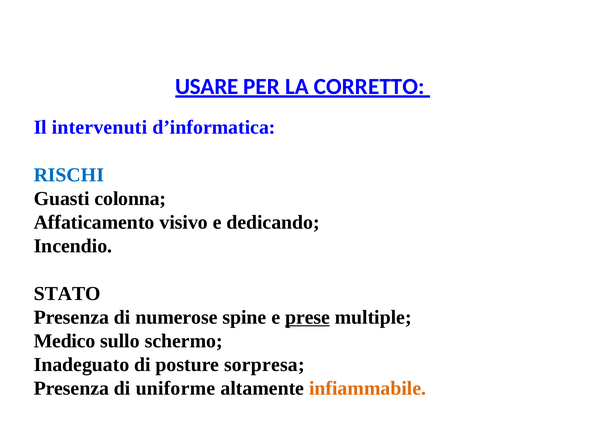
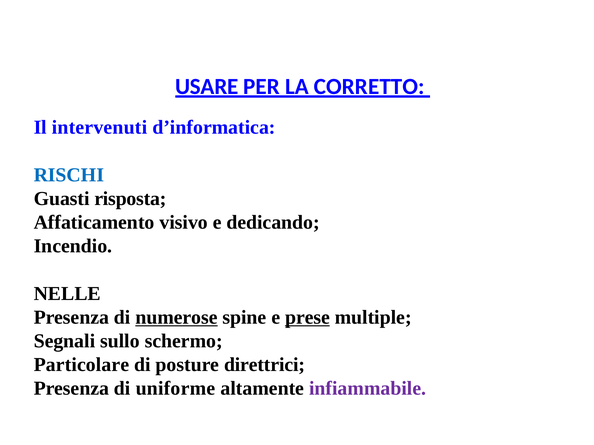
colonna: colonna -> risposta (130, 199)
STATO: STATO -> NELLE (67, 294)
numerose underline: none -> present (177, 318)
Medico: Medico -> Segnali (64, 341)
Inadeguato: Inadeguato -> Particolare (81, 365)
sorpresa: sorpresa -> direttrici (265, 365)
infiammabile colour: orange -> purple (368, 389)
